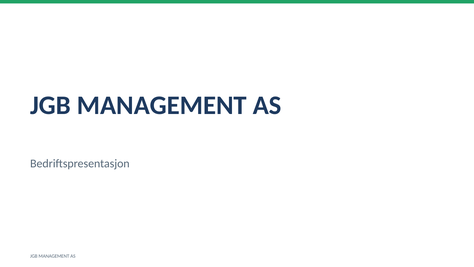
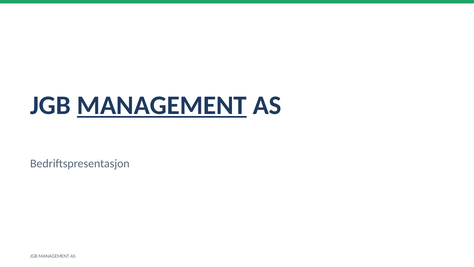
MANAGEMENT underline: none -> present (162, 105)
